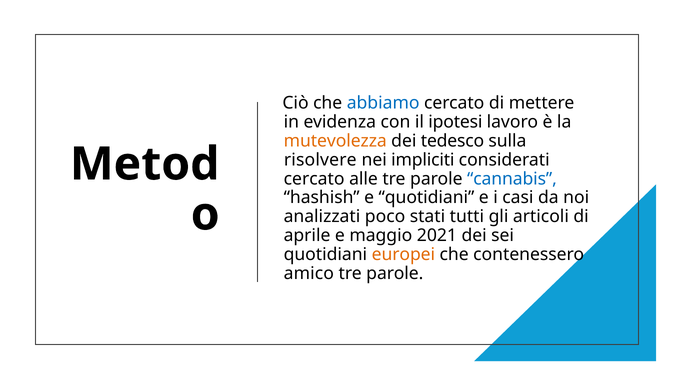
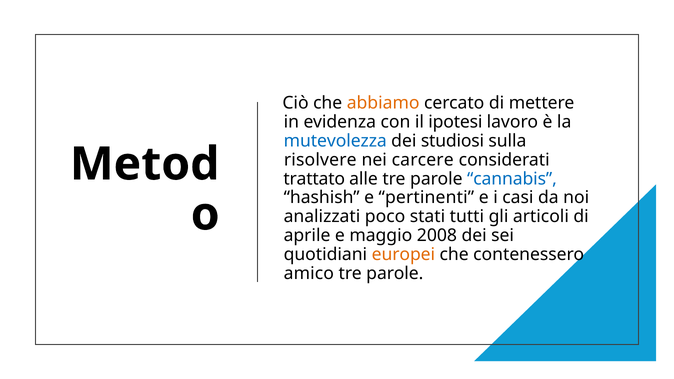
abbiamo colour: blue -> orange (383, 103)
mutevolezza colour: orange -> blue (335, 141)
tedesco: tedesco -> studiosi (453, 141)
impliciti: impliciti -> carcere (423, 160)
cercato: cercato -> trattato (314, 179)
e quotidiani: quotidiani -> pertinenti (426, 198)
2021: 2021 -> 2008 (437, 236)
